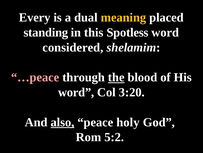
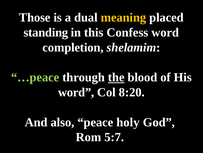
Every: Every -> Those (35, 17)
Spotless: Spotless -> Confess (127, 32)
considered: considered -> completion (73, 47)
…peace colour: pink -> light green (35, 77)
3:20: 3:20 -> 8:20 (132, 92)
also underline: present -> none (62, 122)
5:2: 5:2 -> 5:7 (114, 137)
